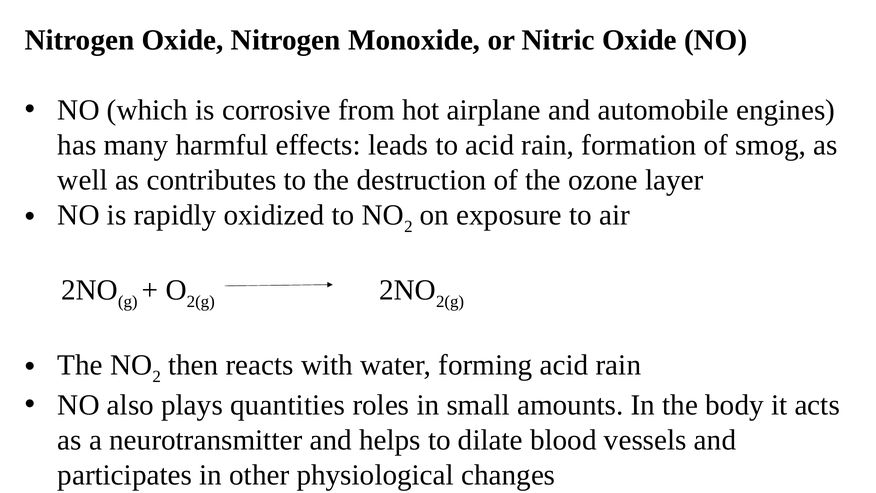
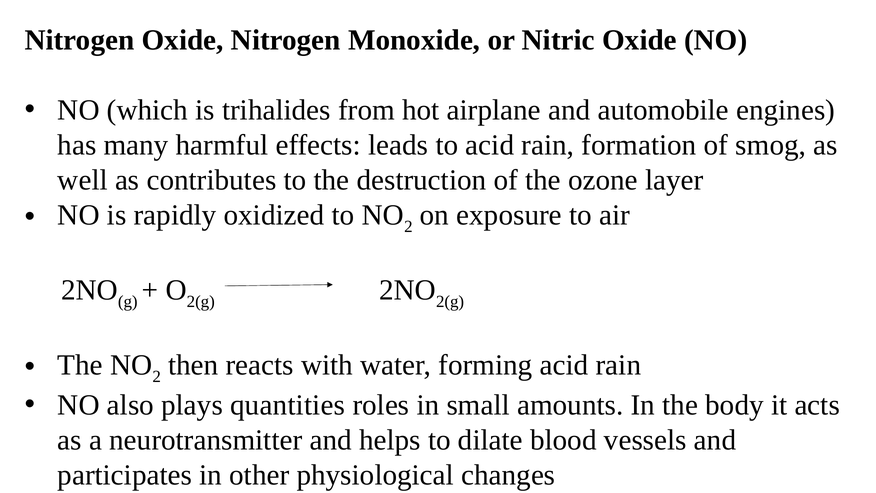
corrosive: corrosive -> trihalides (276, 110)
